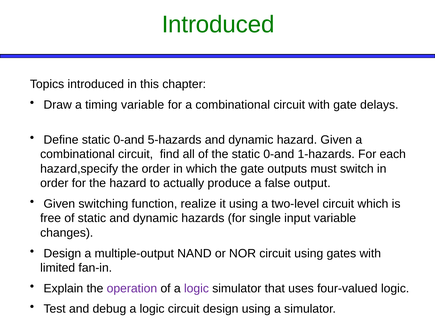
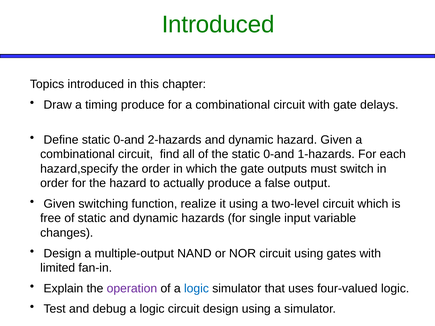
timing variable: variable -> produce (143, 105)
5-hazards: 5-hazards -> 2-hazards (175, 140)
logic colour: purple -> blue (196, 289)
